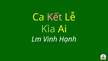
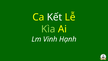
Kết colour: pink -> white (55, 17)
